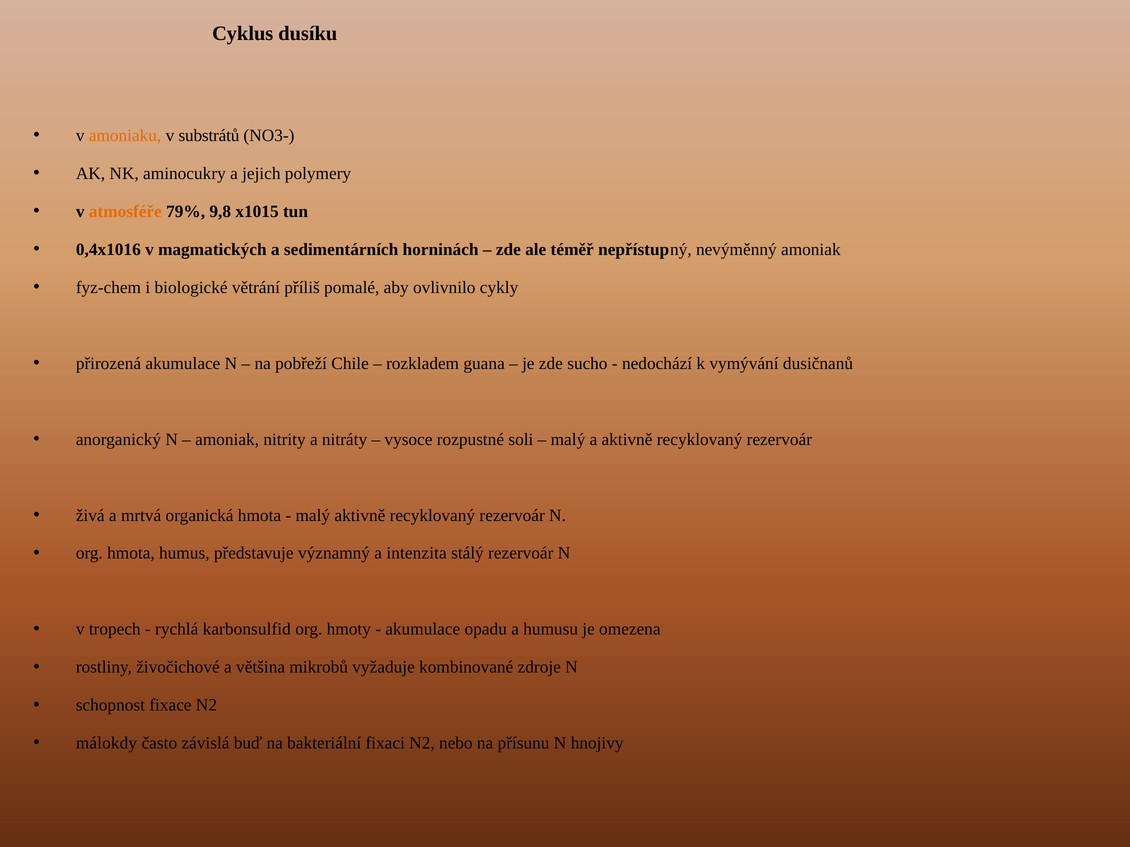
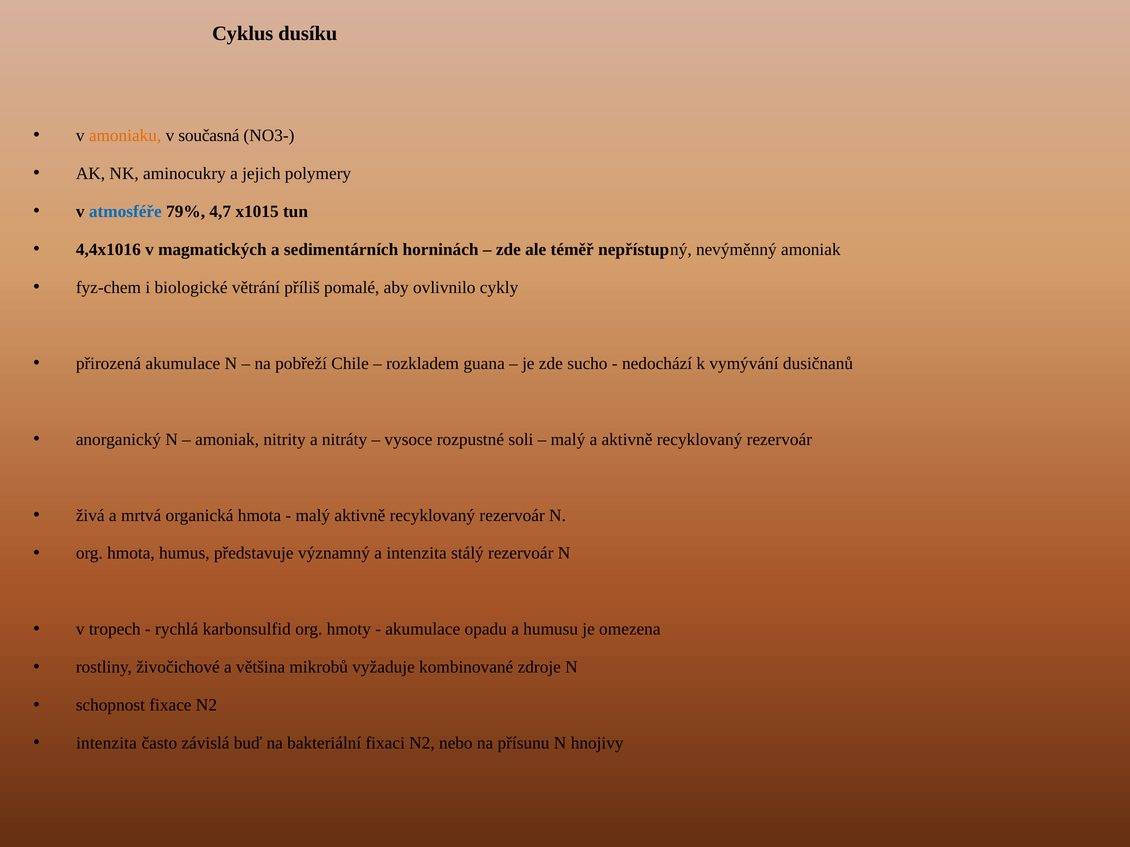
substrátů: substrátů -> současná (209, 136)
atmosféře colour: orange -> blue (125, 212)
9,8: 9,8 -> 4,7 (220, 212)
0,4x1016: 0,4x1016 -> 4,4x1016 (108, 250)
málokdy: málokdy -> intenzita (106, 744)
